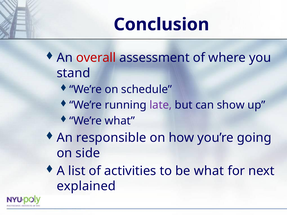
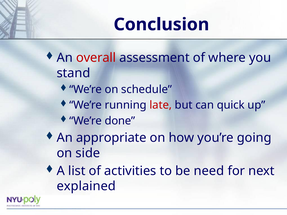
late colour: purple -> red (161, 105)
show: show -> quick (231, 105)
We’re what: what -> done (120, 121)
responsible: responsible -> appropriate (111, 138)
be what: what -> need (209, 171)
